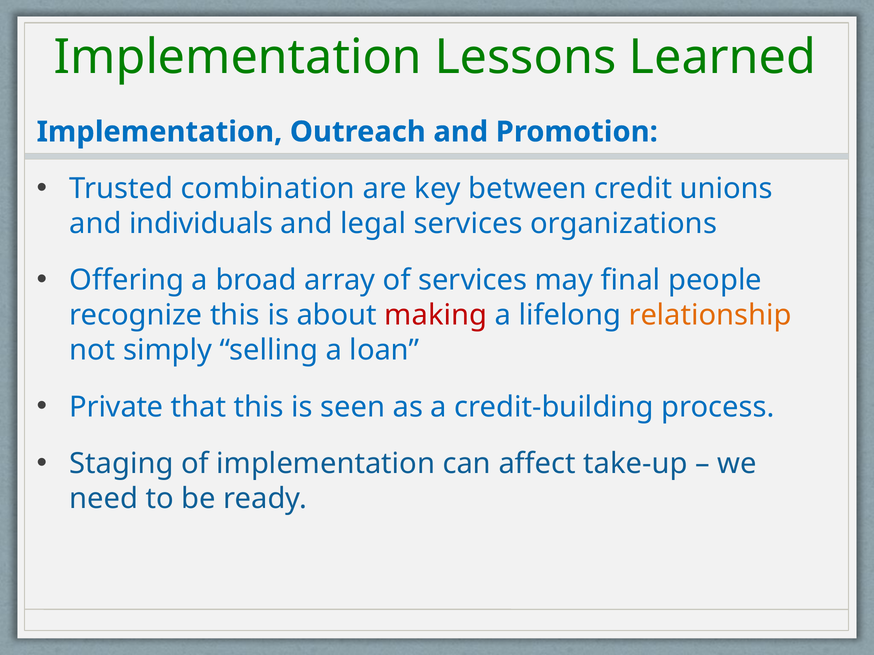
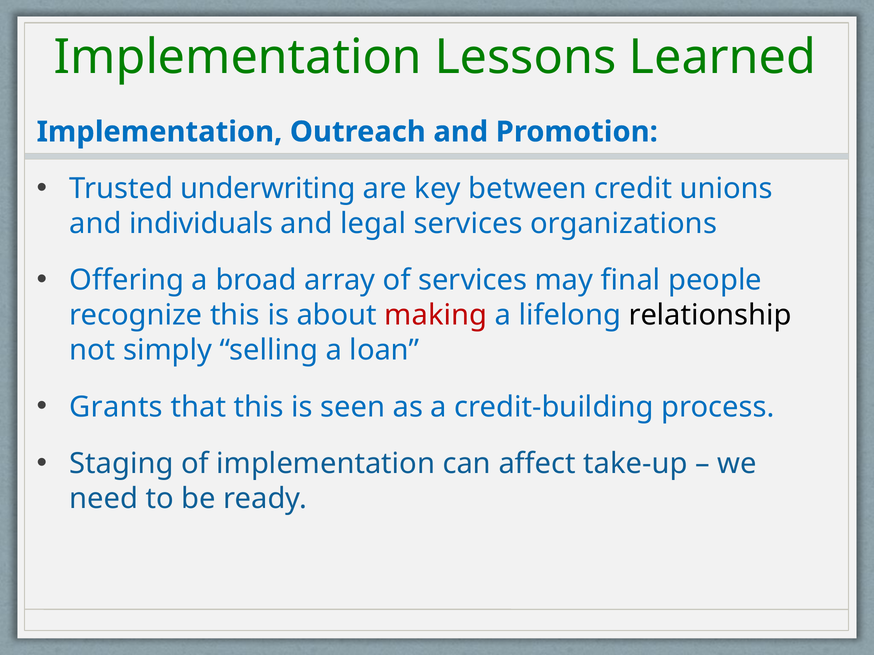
combination: combination -> underwriting (268, 189)
relationship colour: orange -> black (710, 315)
Private: Private -> Grants (116, 407)
